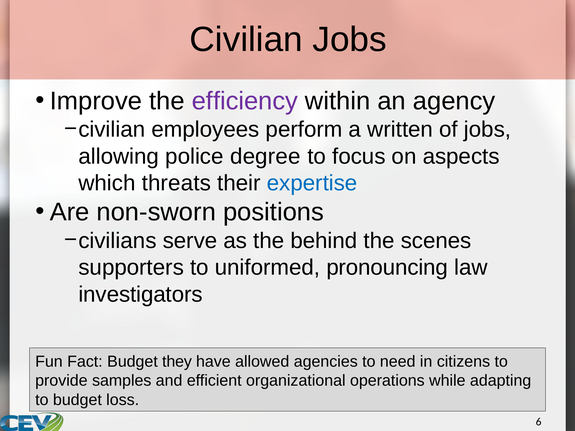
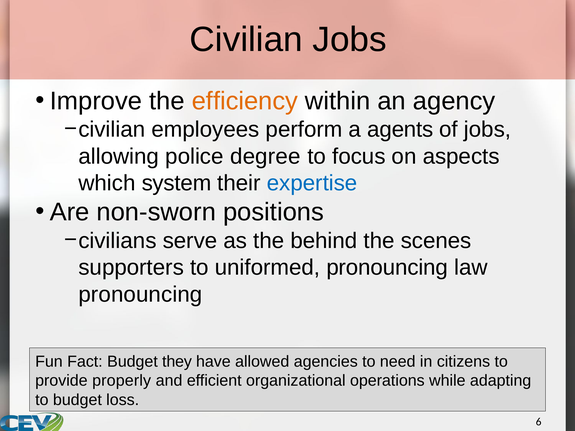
efficiency colour: purple -> orange (245, 101)
written: written -> agents (400, 130)
threats: threats -> system (177, 183)
investigators: investigators -> pronouncing (140, 295)
samples: samples -> properly (122, 381)
